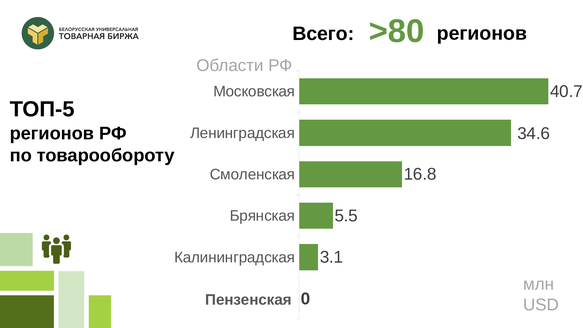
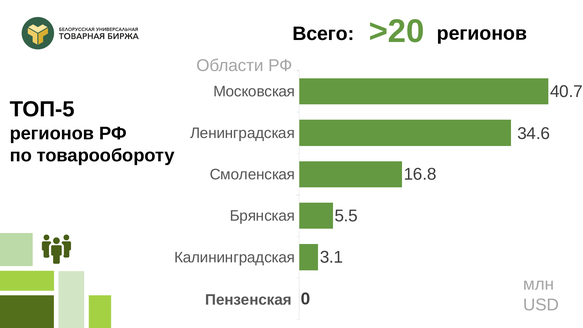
>80: >80 -> >20 (397, 31)
